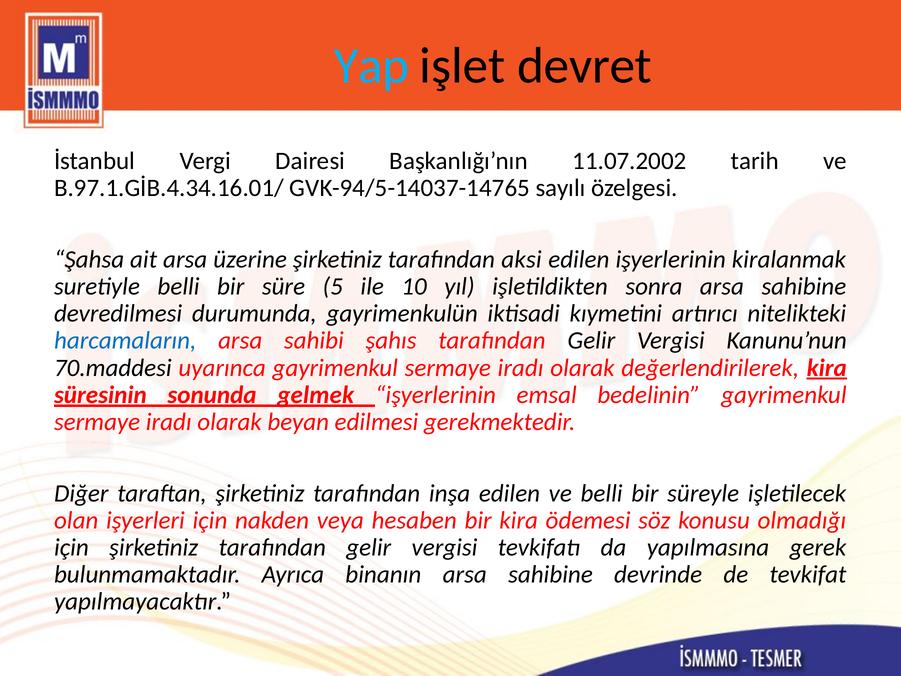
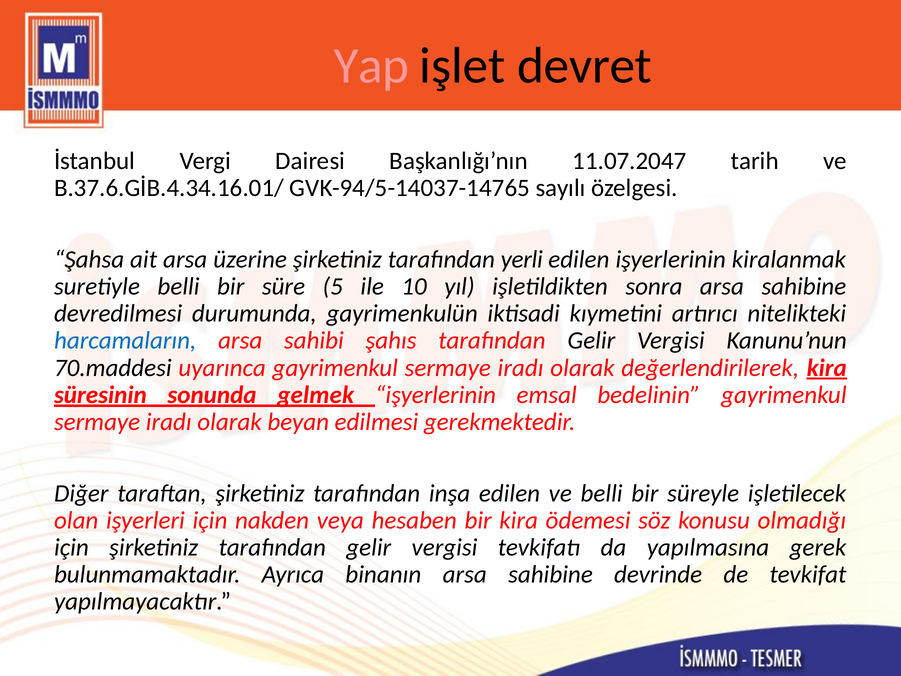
Yap colour: light blue -> pink (372, 66)
11.07.2002: 11.07.2002 -> 11.07.2047 (629, 161)
B.97.1.GİB.4.34.16.01/: B.97.1.GİB.4.34.16.01/ -> B.37.6.GİB.4.34.16.01/ (169, 188)
aksi: aksi -> yerli (522, 259)
